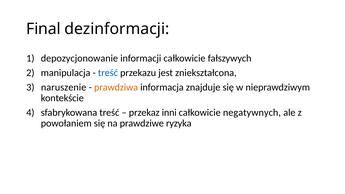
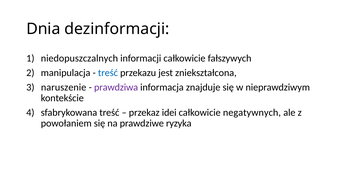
Final: Final -> Dnia (43, 29)
depozycjonowanie: depozycjonowanie -> niedopuszczalnych (79, 58)
prawdziwa colour: orange -> purple (116, 87)
inni: inni -> idei (169, 113)
